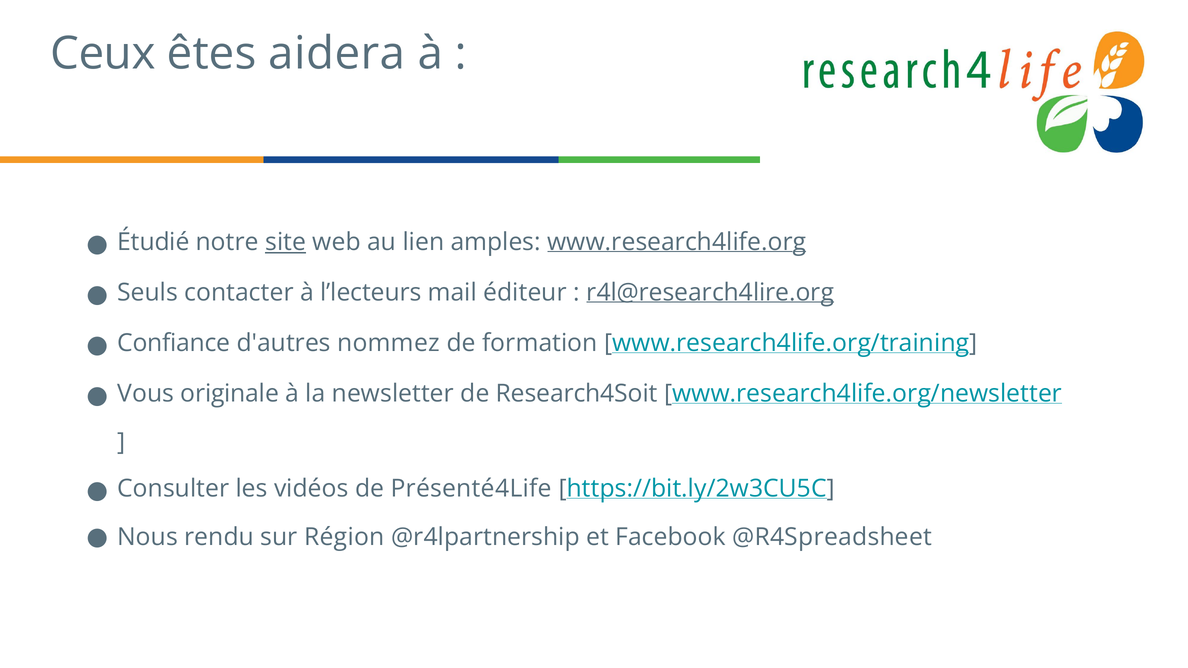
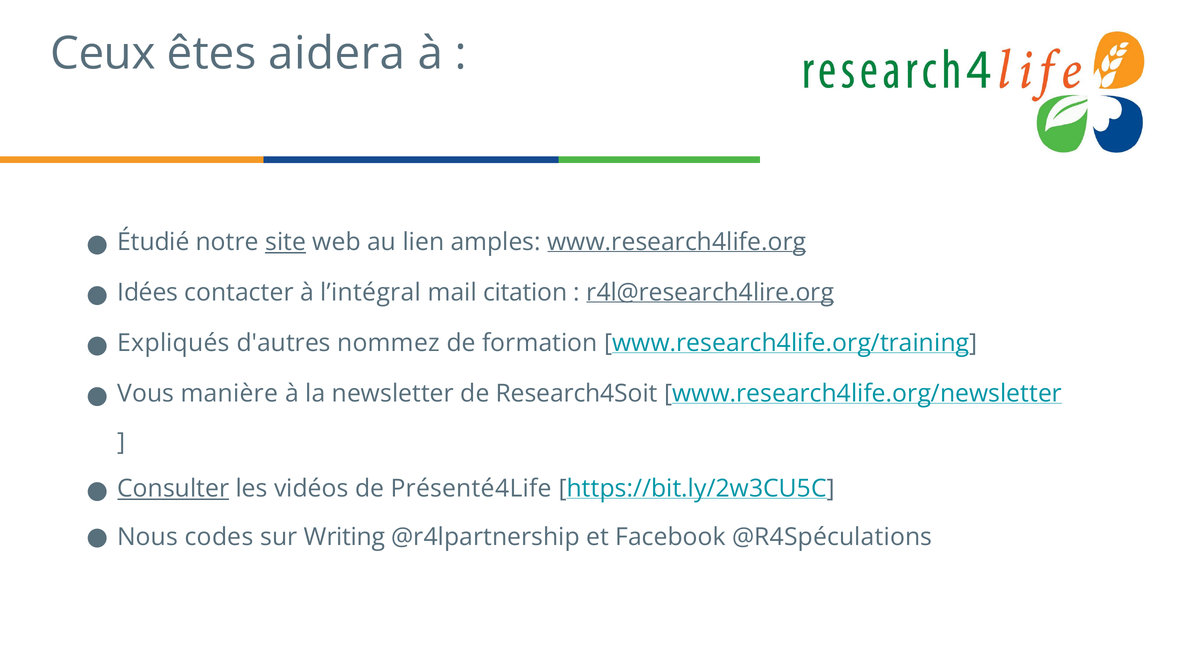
Seuls: Seuls -> Idées (148, 293)
l’lecteurs: l’lecteurs -> l’intégral (371, 293)
éditeur: éditeur -> citation (525, 293)
Confiance: Confiance -> Expliqués (174, 343)
originale: originale -> manière (229, 394)
Consulter underline: none -> present (173, 489)
rendu: rendu -> codes (219, 537)
Région: Région -> Writing (345, 537)
@R4Spreadsheet: @R4Spreadsheet -> @R4Spéculations (832, 537)
